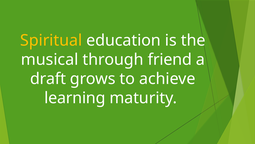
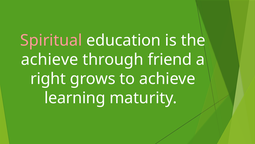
Spiritual colour: yellow -> pink (51, 40)
musical: musical -> achieve (50, 59)
draft: draft -> right (48, 79)
